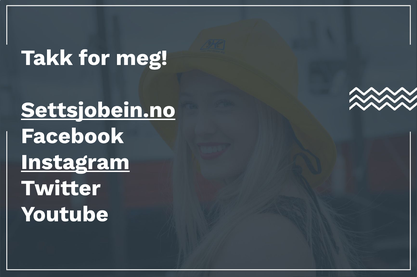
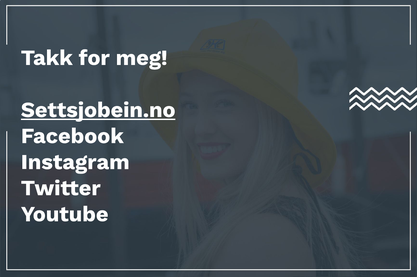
Instagram underline: present -> none (75, 162)
